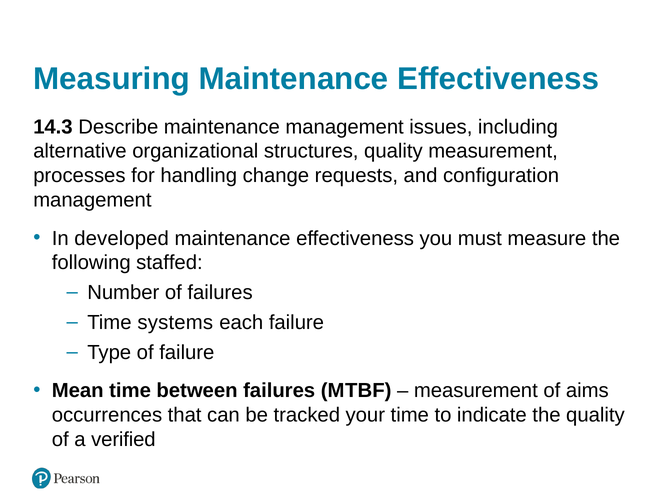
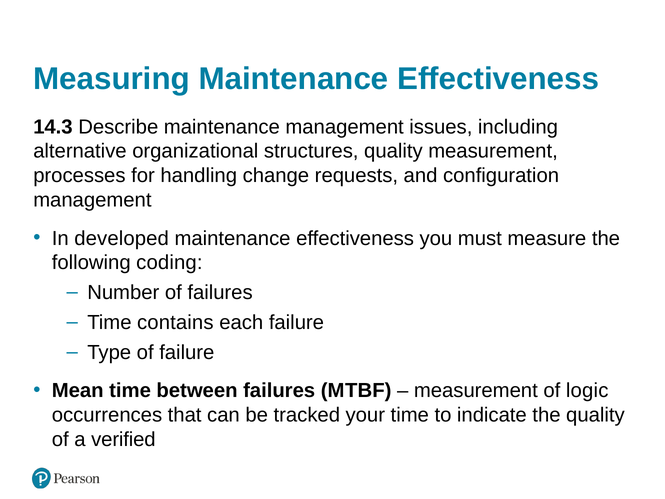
staffed: staffed -> coding (169, 263)
systems: systems -> contains (175, 322)
aims: aims -> logic (587, 391)
